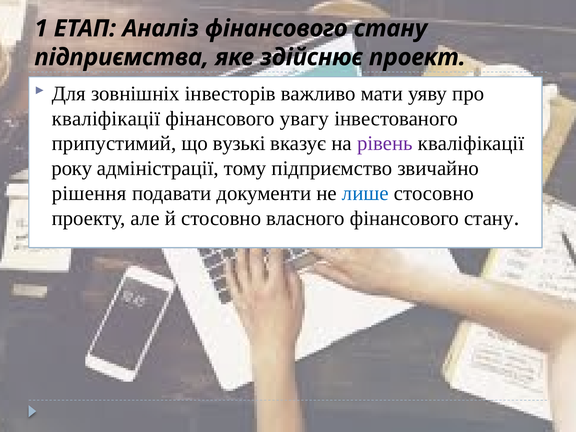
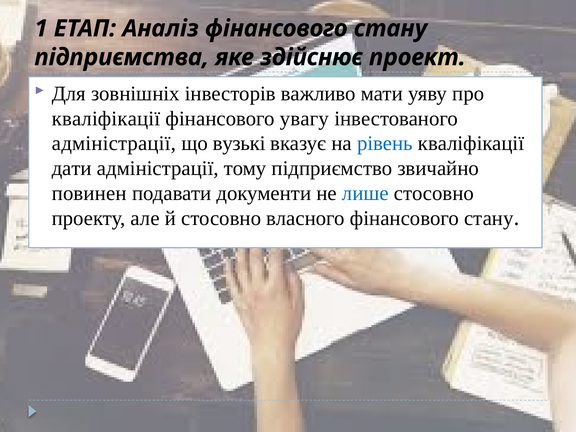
припустимий: припустимий -> адміністрації (114, 143)
рівень colour: purple -> blue (385, 143)
року: року -> дати (72, 168)
рішення: рішення -> повинен (89, 193)
